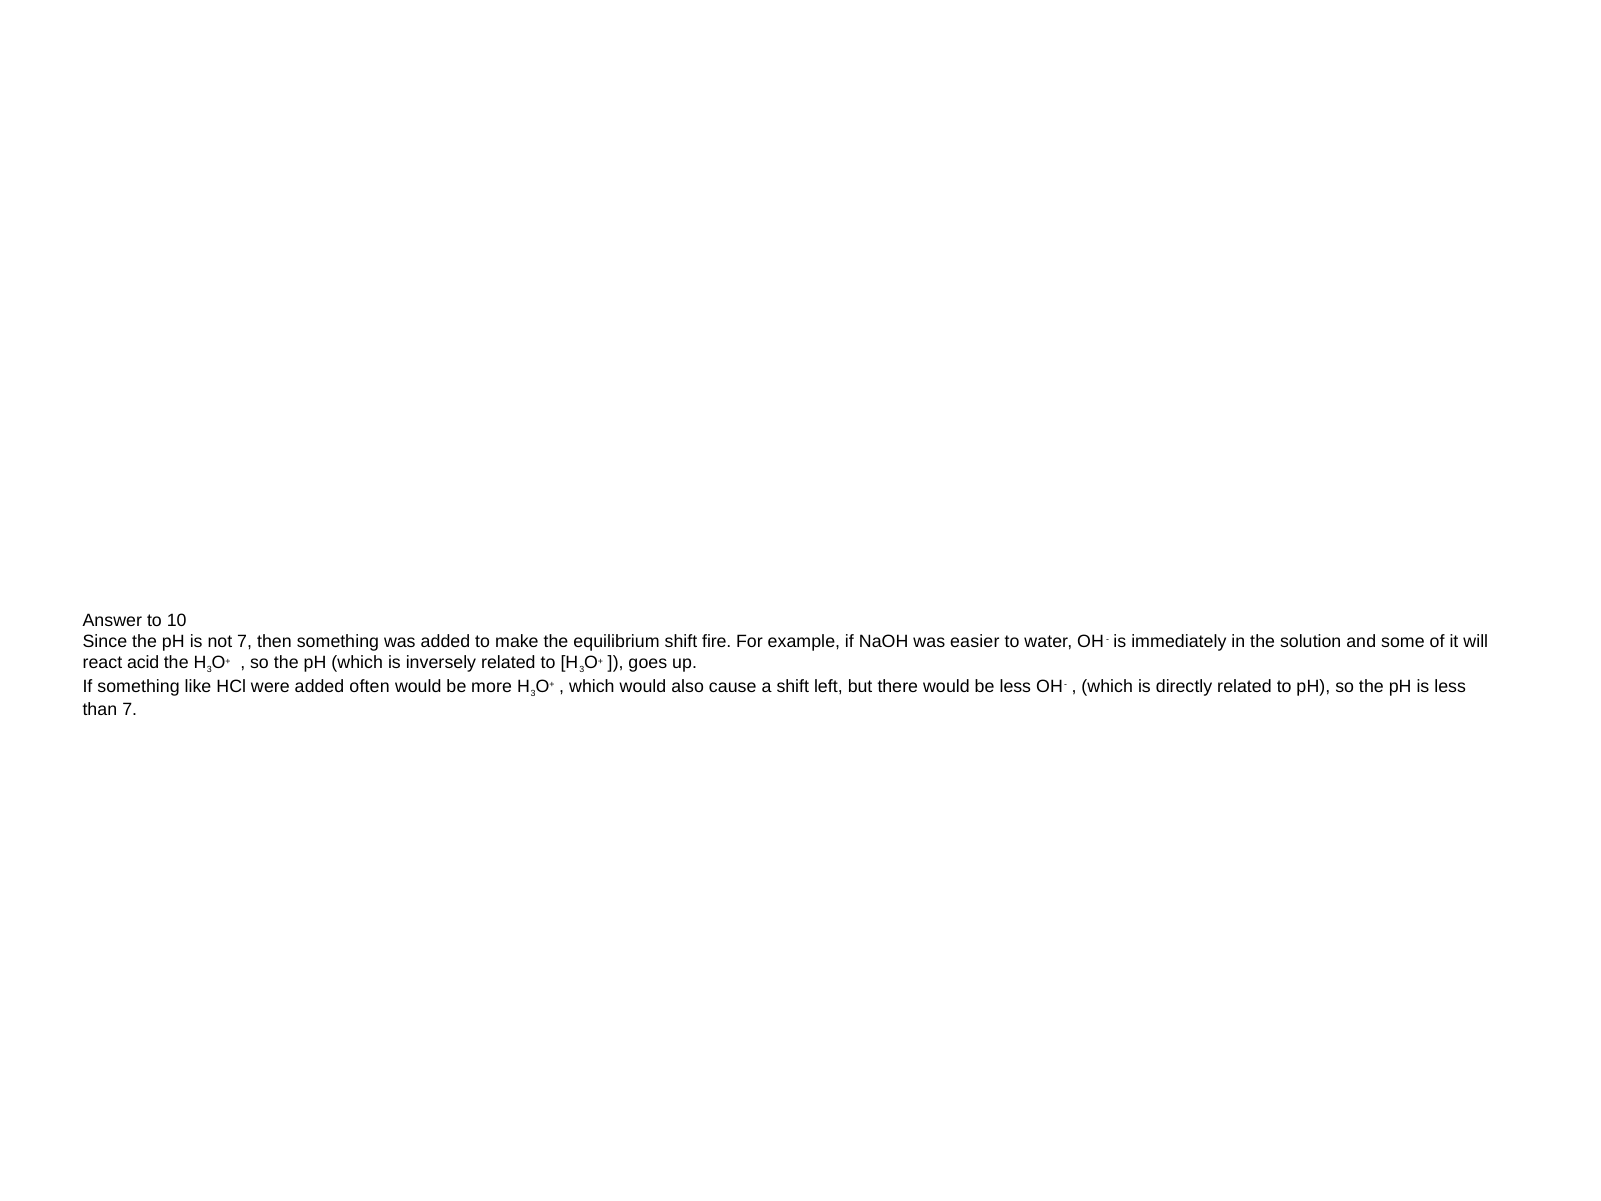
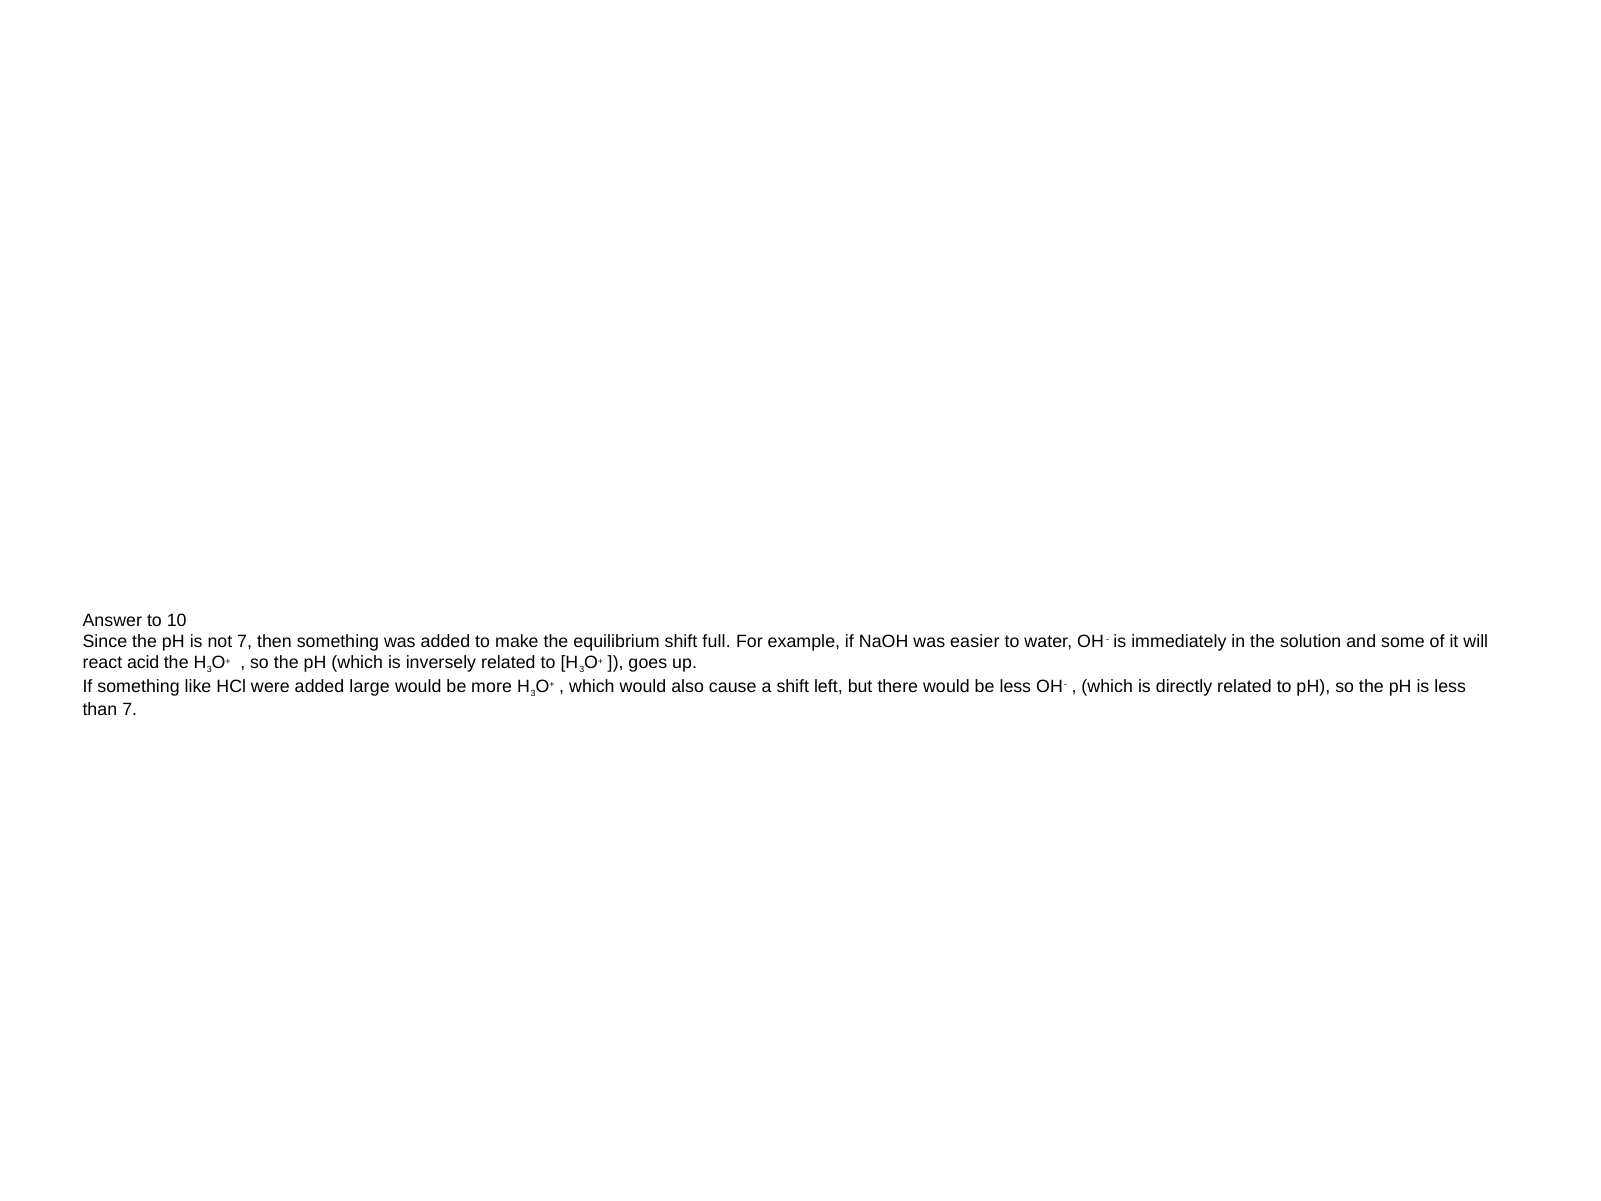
fire: fire -> full (717, 642)
often: often -> large (370, 686)
